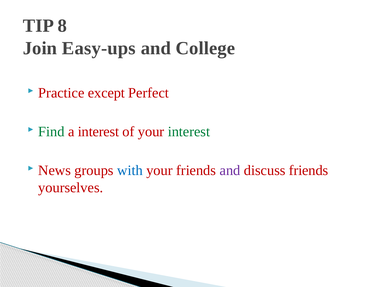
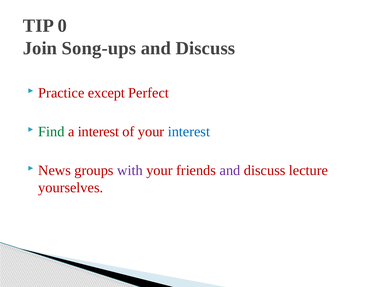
8: 8 -> 0 (62, 26)
Easy-ups: Easy-ups -> Song-ups (99, 48)
College: College -> Discuss (205, 48)
interest colour: green -> blue (189, 132)
with colour: blue -> purple (130, 170)
discuss friends: friends -> lecture (309, 170)
